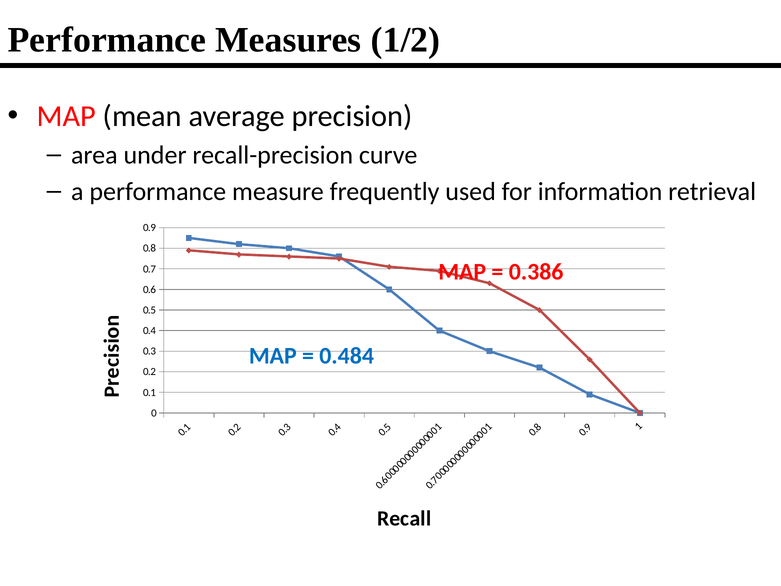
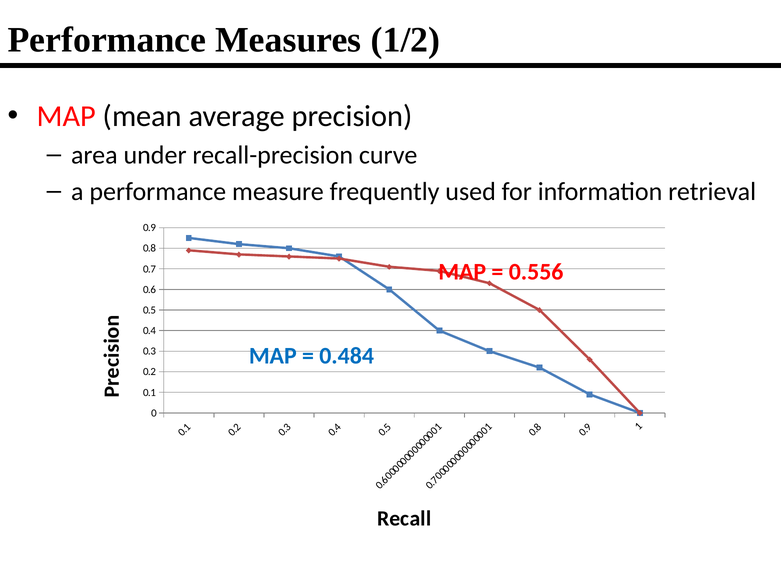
0.386: 0.386 -> 0.556 (536, 272)
